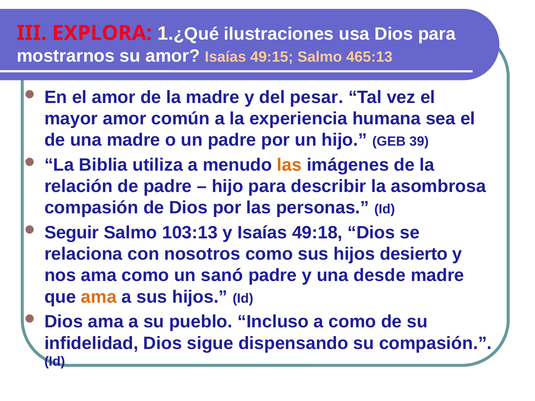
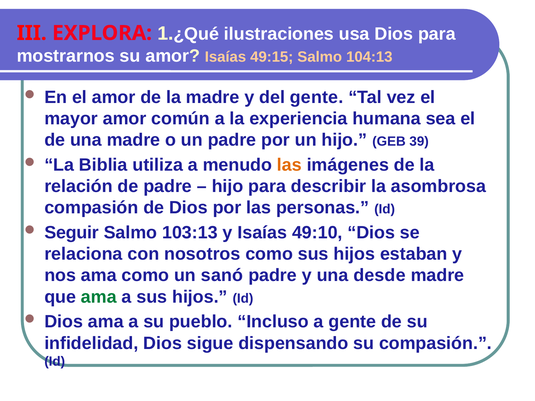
465:13: 465:13 -> 104:13 (369, 57)
del pesar: pesar -> gente (317, 97)
49:18: 49:18 -> 49:10 (317, 233)
desierto: desierto -> estaban (414, 254)
ama colour: orange -> green (99, 297)
a como: como -> gente (352, 322)
